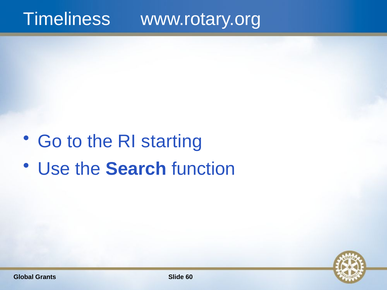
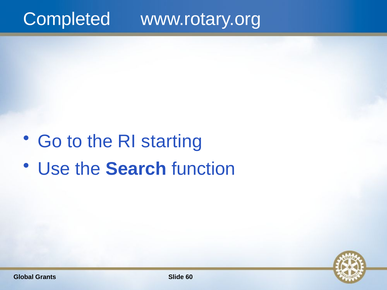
Timeliness: Timeliness -> Completed (67, 19)
